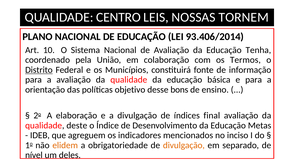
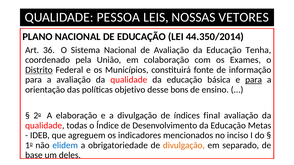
CENTRO: CENTRO -> PESSOA (118, 17)
TORNEM: TORNEM -> VETORES (244, 17)
93.406/2014: 93.406/2014 -> 44.350/2014 (215, 37)
10: 10 -> 36 (49, 50)
Termos: Termos -> Exames (245, 60)
para underline: none -> present (254, 80)
deste: deste -> todas (77, 126)
elidem colour: orange -> blue (65, 146)
nível: nível -> base (34, 156)
